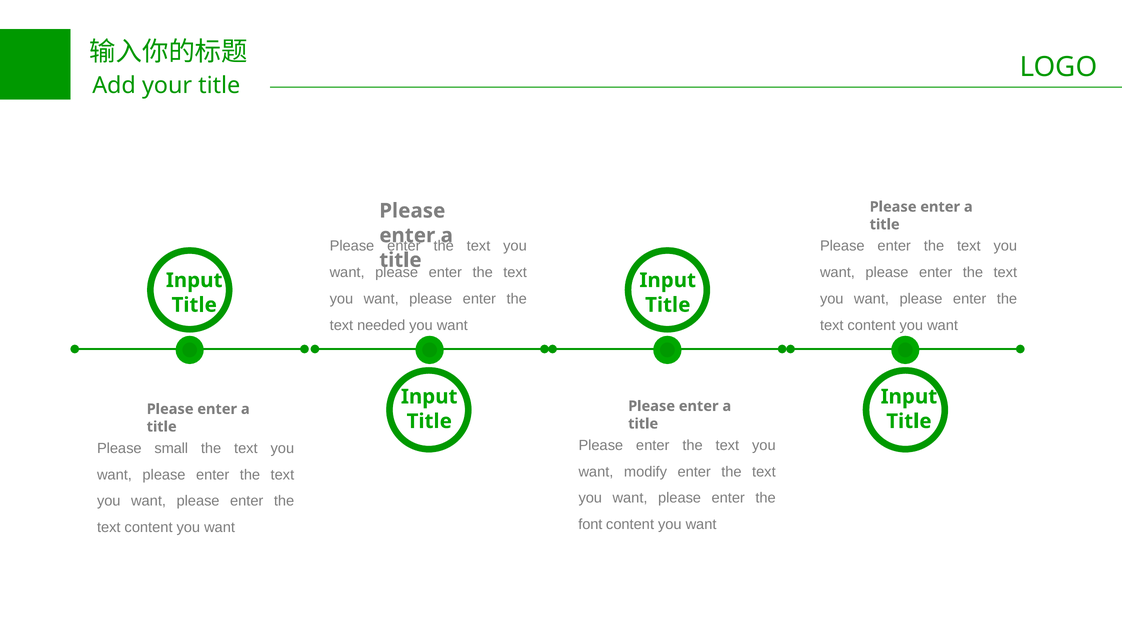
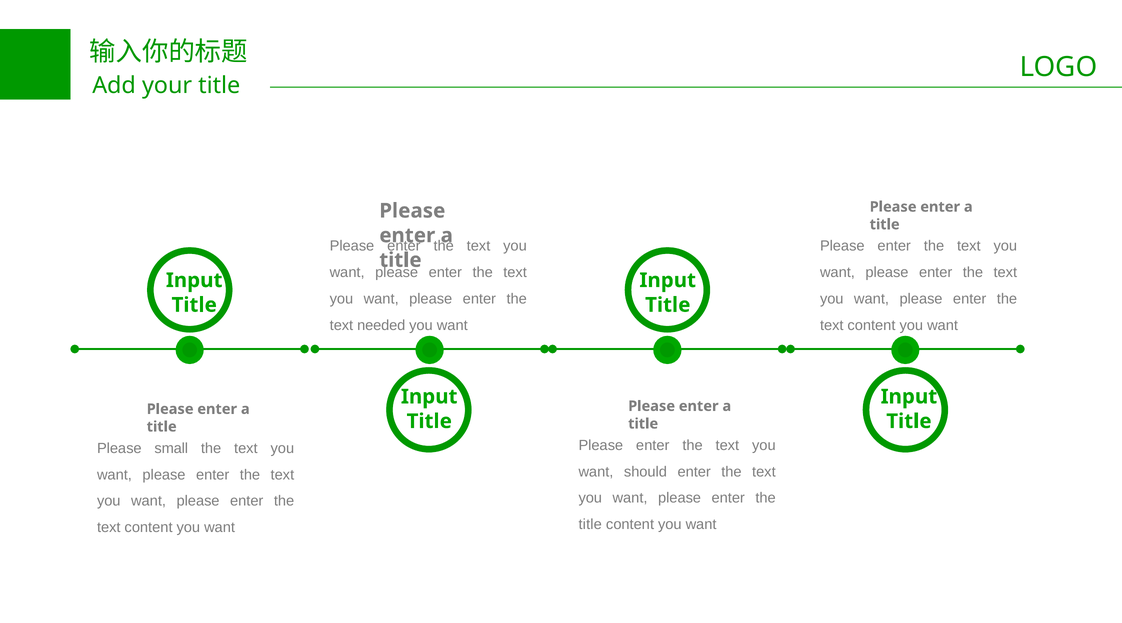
modify: modify -> should (645, 472)
font: font -> title (590, 525)
